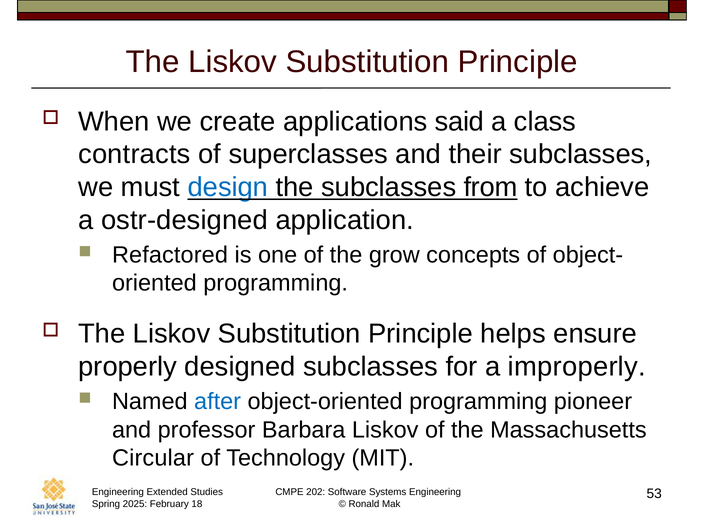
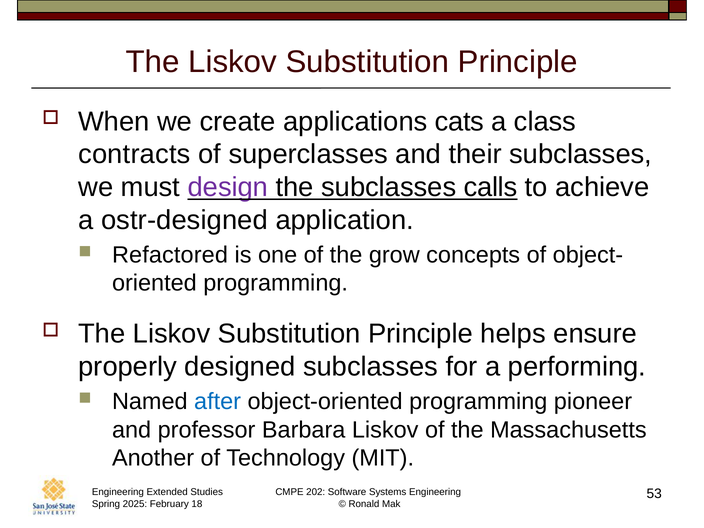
said: said -> cats (459, 122)
design colour: blue -> purple (228, 187)
from: from -> calls (491, 187)
improperly: improperly -> performing (577, 367)
Circular: Circular -> Another (153, 458)
